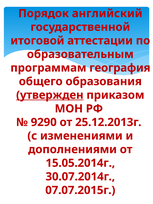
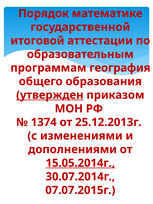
английский: английский -> математике (107, 13)
9290: 9290 -> 1374 (44, 122)
15.05.2014г underline: none -> present (80, 163)
